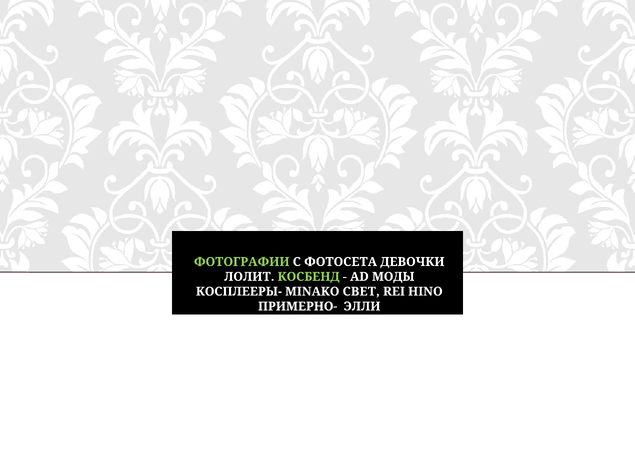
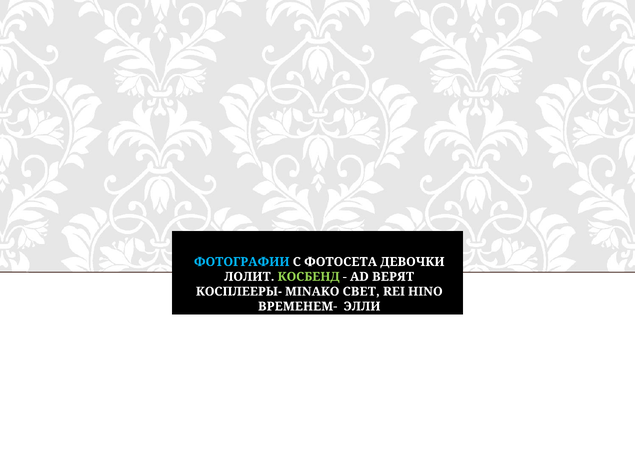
ФОТОГРАФИИ colour: light green -> light blue (242, 262)
МОДЫ: МОДЫ -> ВЕРЯТ (393, 277)
ПРИМЕРНО-: ПРИМЕРНО- -> ВРЕМЕНЕМ- (298, 307)
